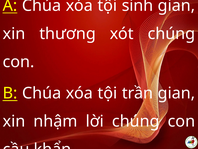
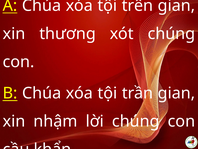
sinh: sinh -> trên (137, 6)
